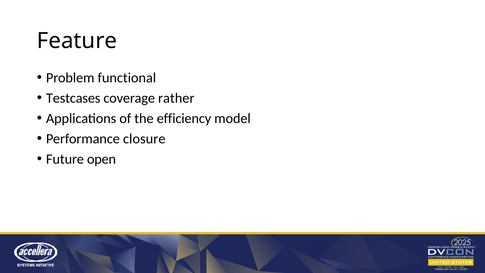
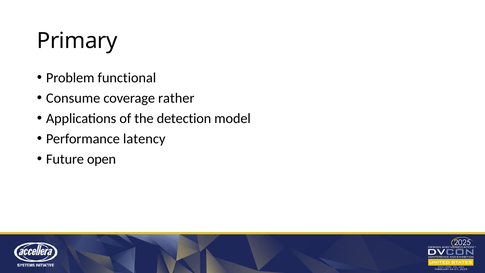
Feature: Feature -> Primary (77, 41)
Testcases: Testcases -> Consume (73, 98)
efficiency: efficiency -> detection (184, 118)
closure: closure -> latency (144, 139)
